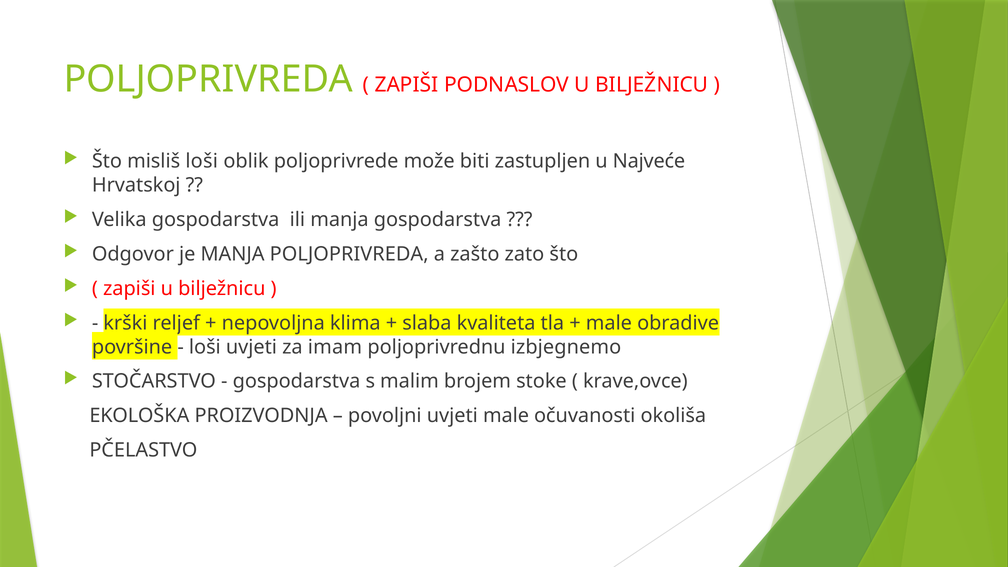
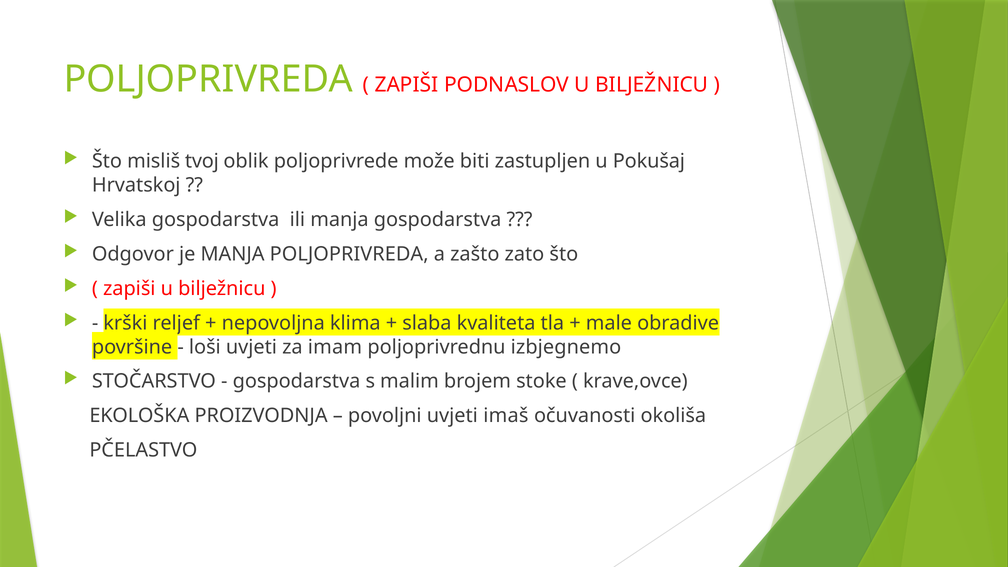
misliš loši: loši -> tvoj (202, 161)
Najveće: Najveće -> Pokušaj (649, 161)
uvjeti male: male -> imaš (506, 416)
